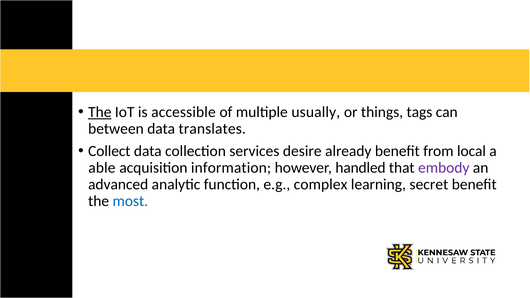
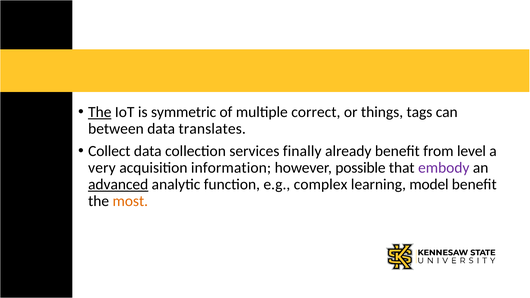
accessible: accessible -> symmetric (184, 112)
usually: usually -> correct (316, 112)
desire: desire -> finally (302, 151)
local: local -> level (472, 151)
able: able -> very (102, 168)
handled: handled -> possible (360, 168)
advanced underline: none -> present (118, 184)
secret: secret -> model (429, 184)
most colour: blue -> orange (130, 201)
